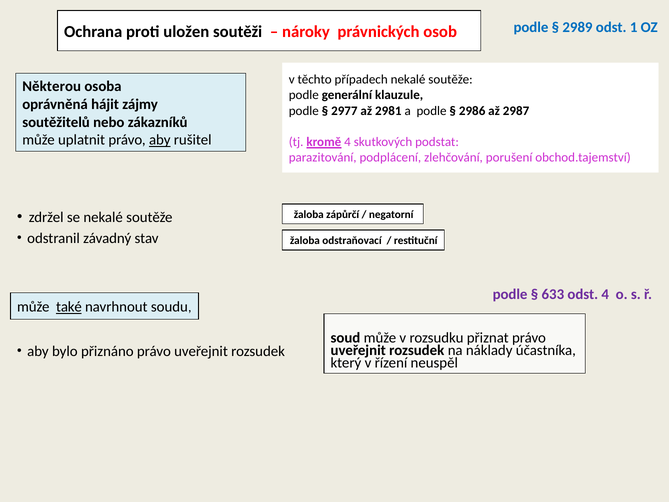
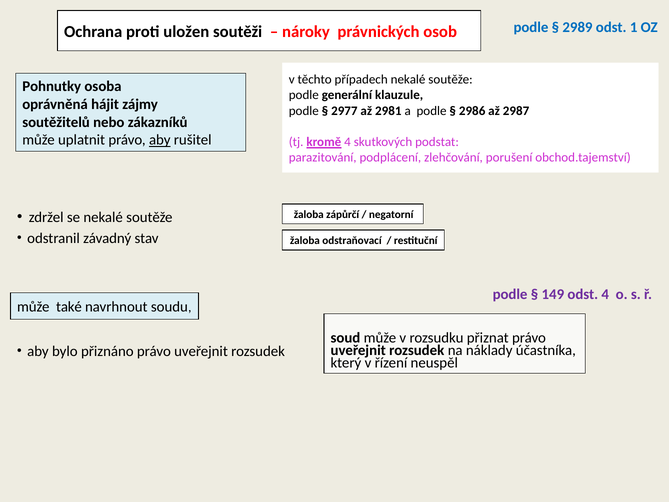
Některou: Některou -> Pohnutky (52, 86)
633: 633 -> 149 (553, 294)
také underline: present -> none (69, 307)
